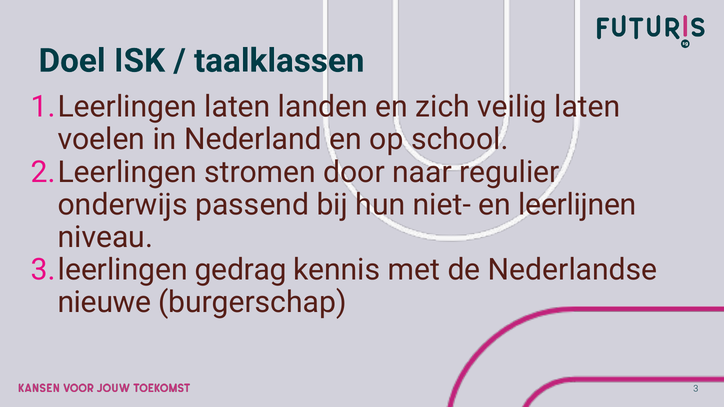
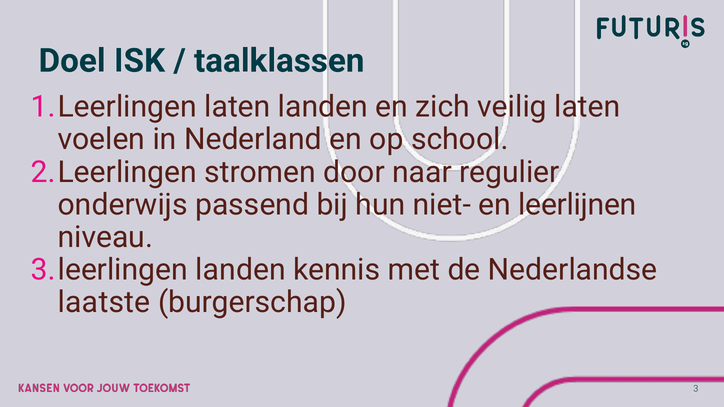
gedrag: gedrag -> landen (241, 270)
nieuwe: nieuwe -> laatste (104, 303)
